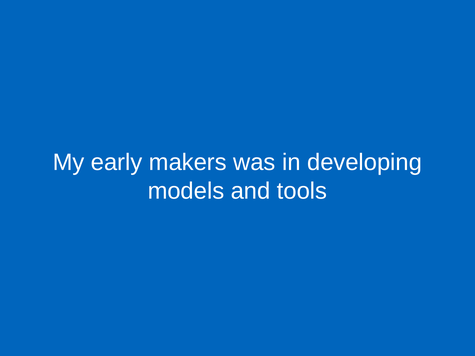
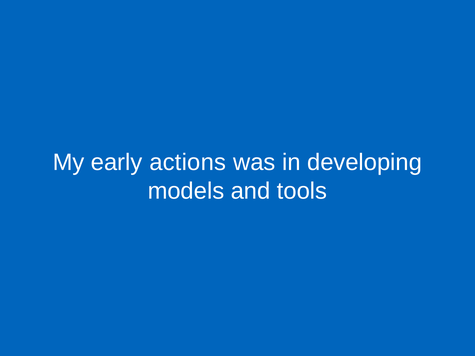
makers: makers -> actions (188, 163)
